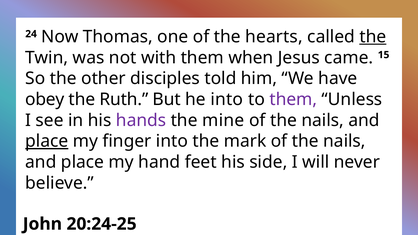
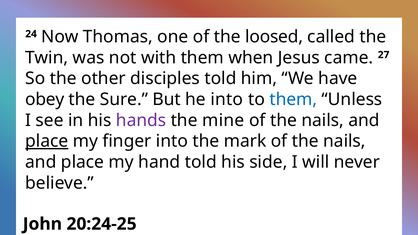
hearts: hearts -> loosed (274, 37)
the underline: present -> none (373, 37)
15: 15 -> 27 (384, 55)
Ruth: Ruth -> Sure (124, 99)
them colour: purple -> blue (293, 99)
hand feet: feet -> told (201, 162)
